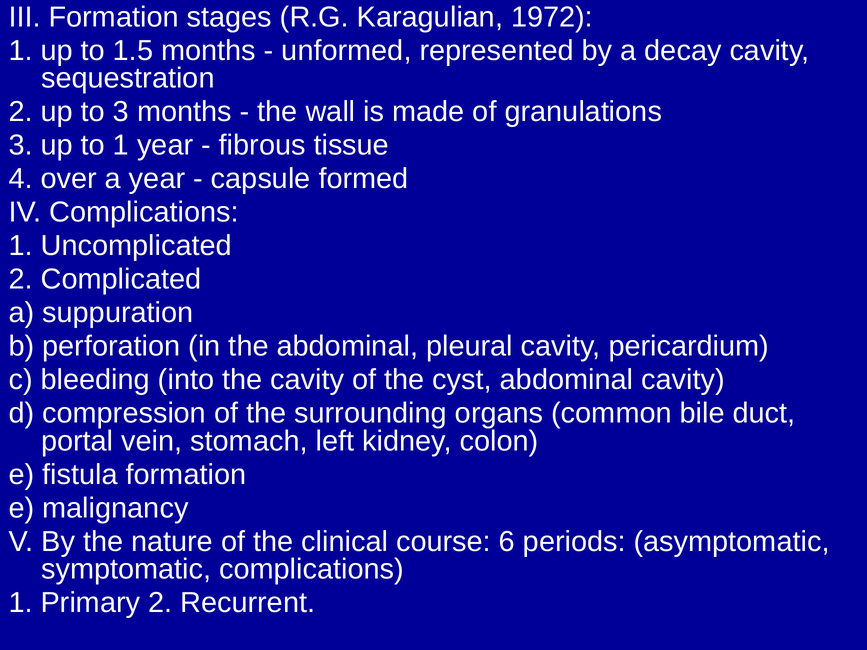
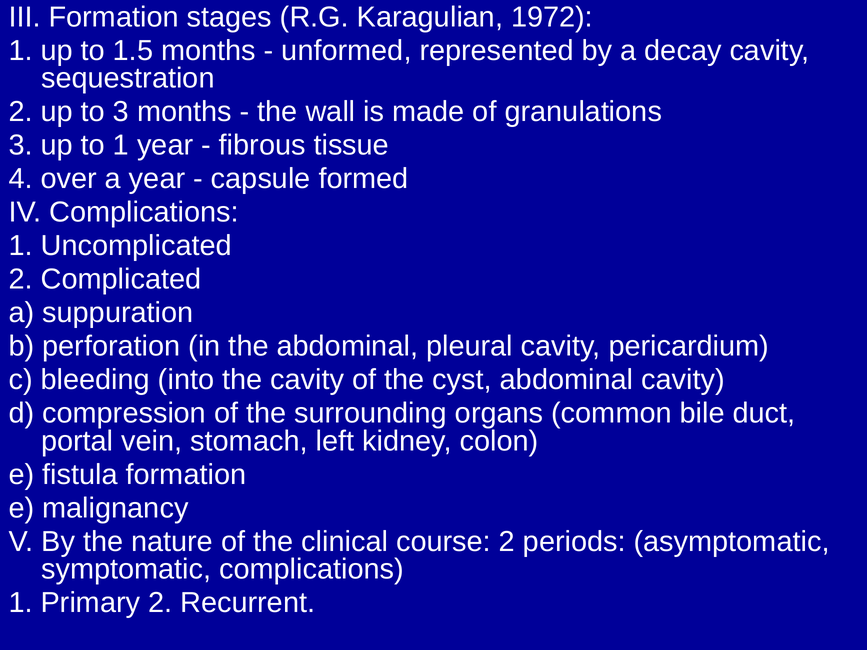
course 6: 6 -> 2 (507, 542)
